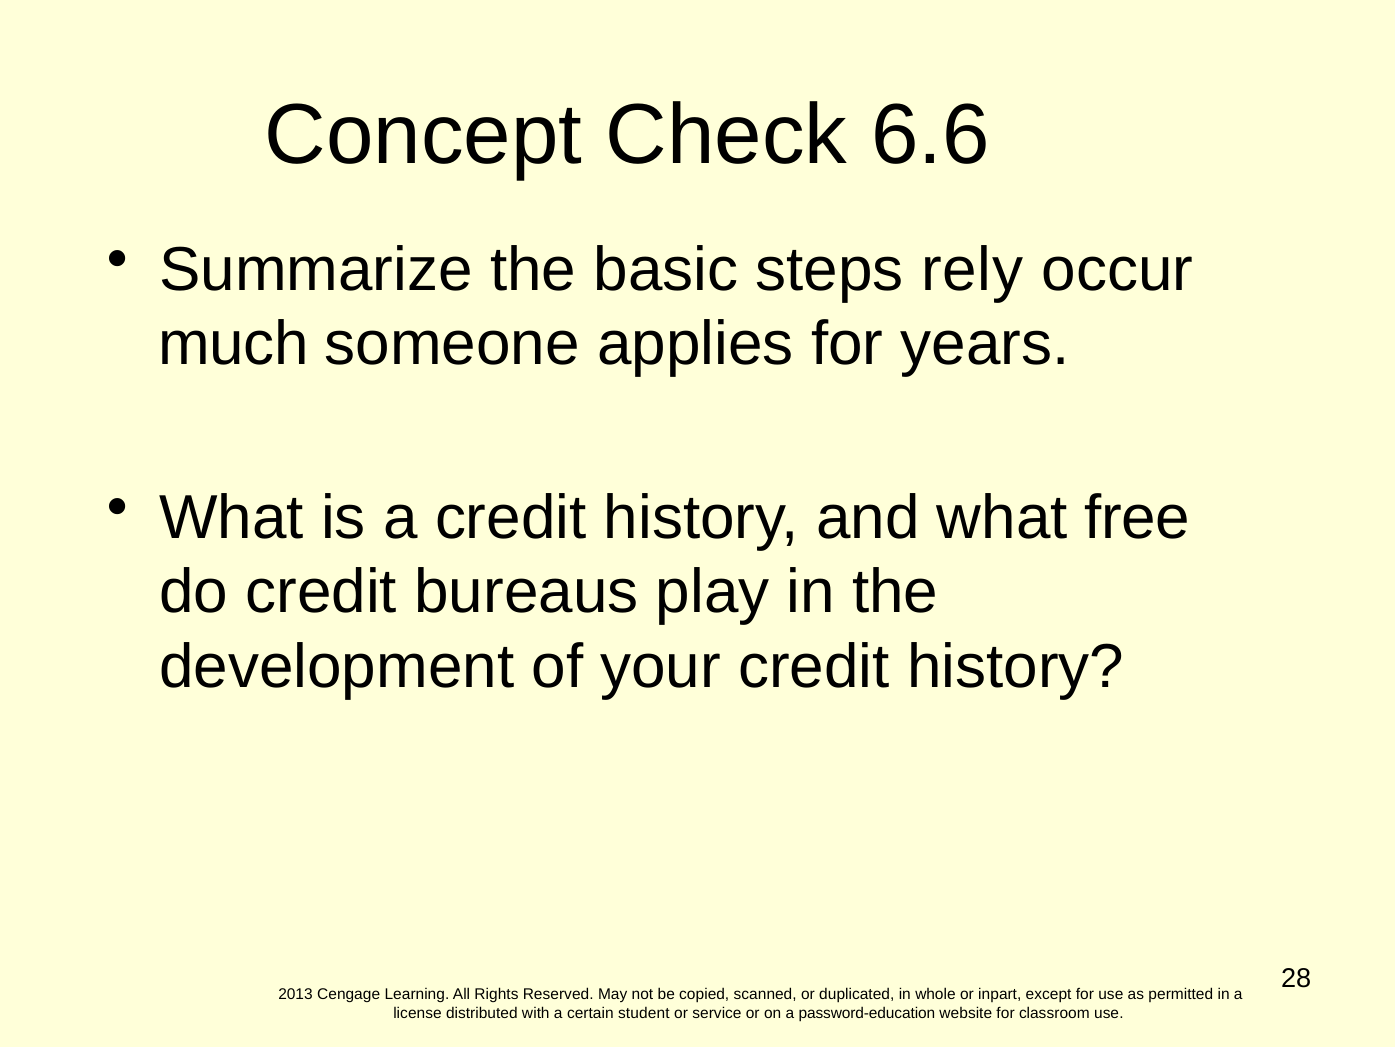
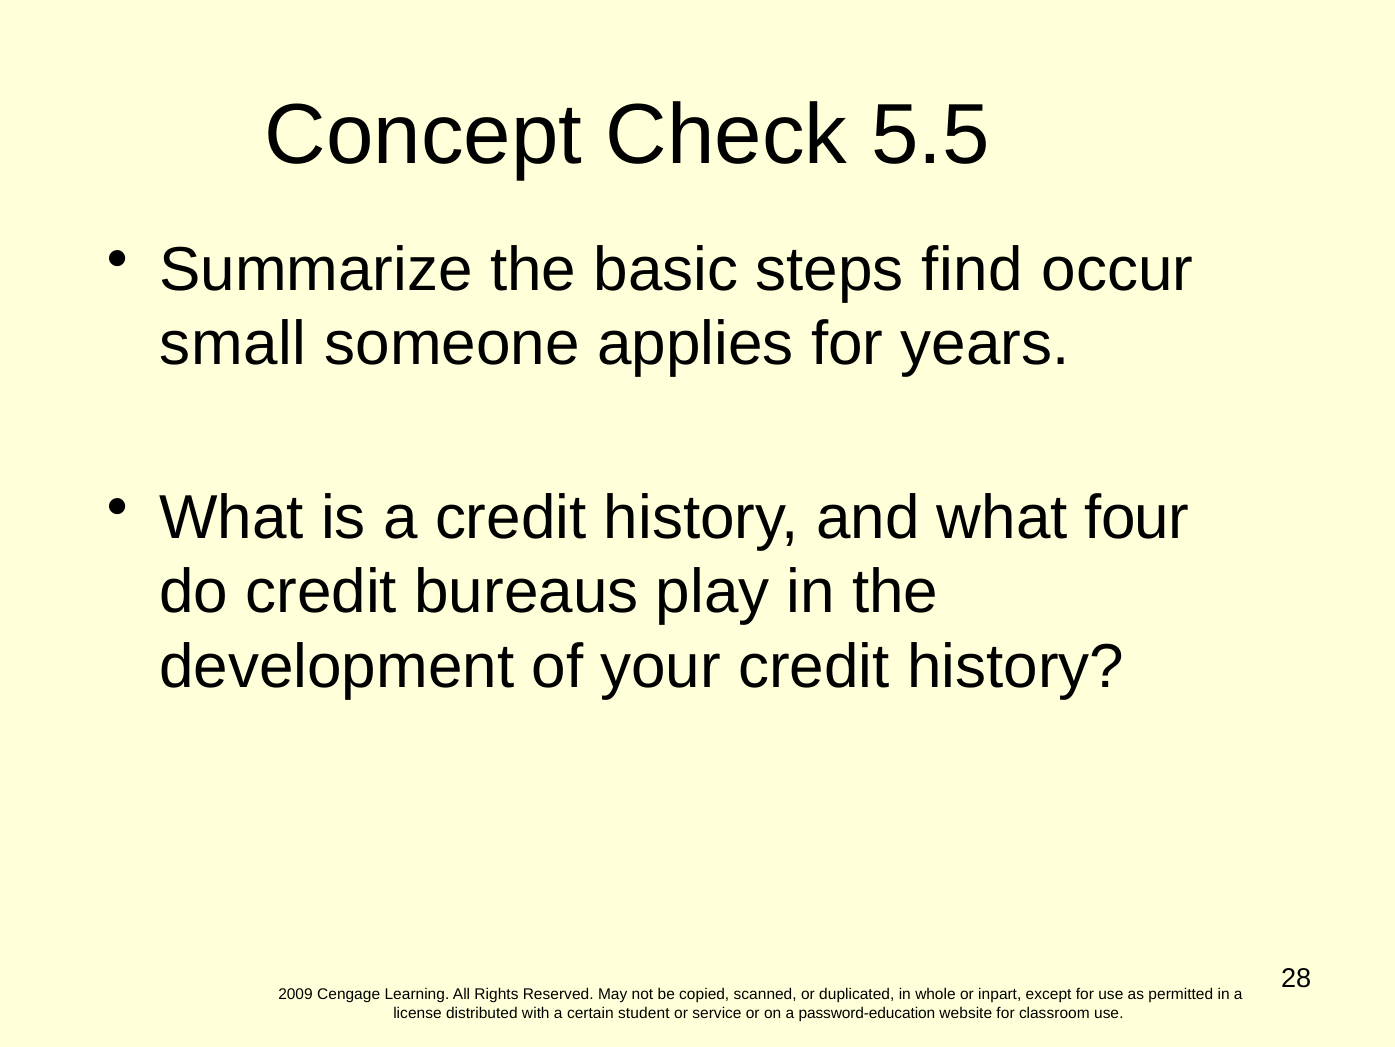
6.6: 6.6 -> 5.5 (930, 135)
rely: rely -> find (972, 269)
much: much -> small (233, 344)
free: free -> four (1137, 517)
2013: 2013 -> 2009 (295, 994)
